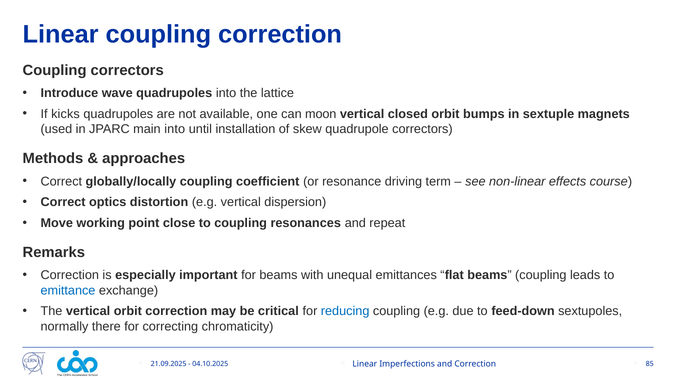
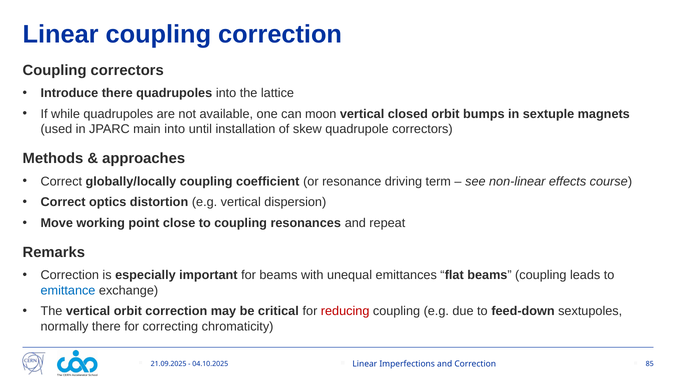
Introduce wave: wave -> there (117, 93)
kicks: kicks -> while (66, 114)
reducing colour: blue -> red (345, 312)
